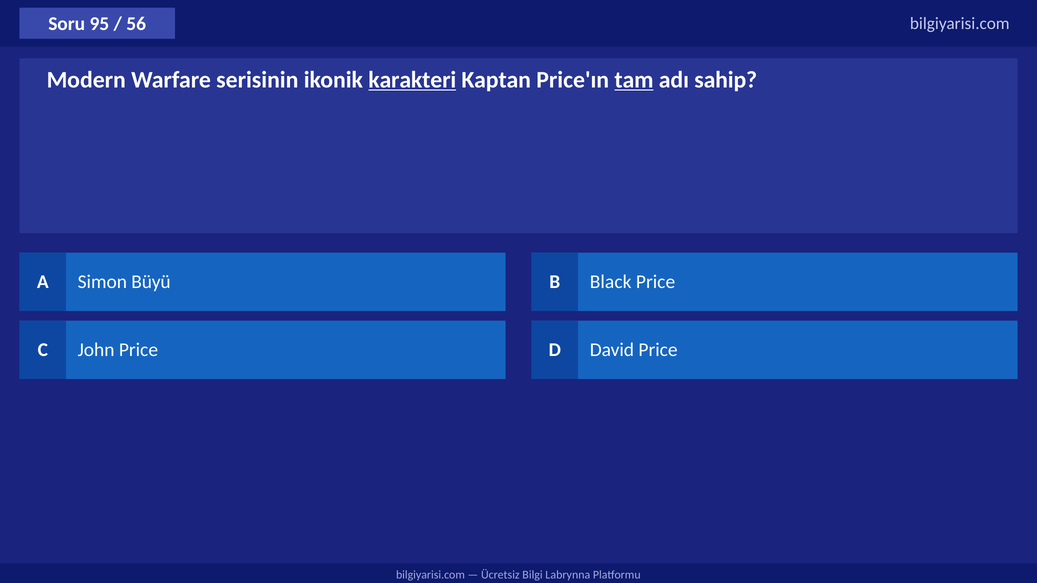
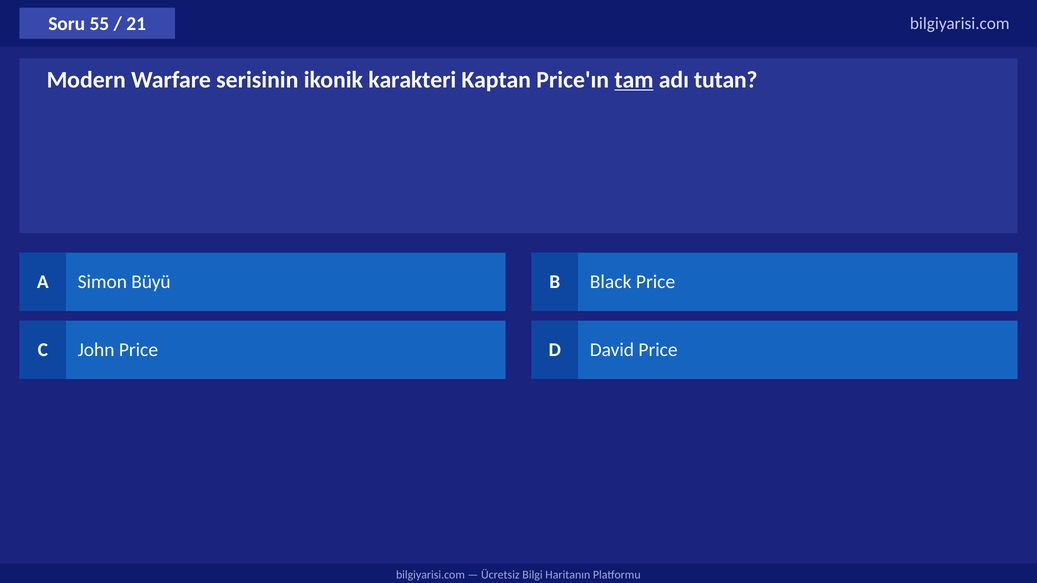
95: 95 -> 55 (99, 24)
56: 56 -> 21 (136, 24)
karakteri underline: present -> none (412, 80)
sahip: sahip -> tutan (726, 80)
Labrynna: Labrynna -> Haritanın (568, 575)
